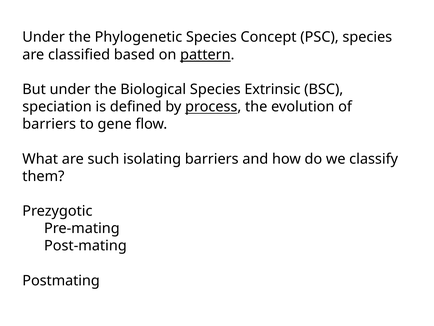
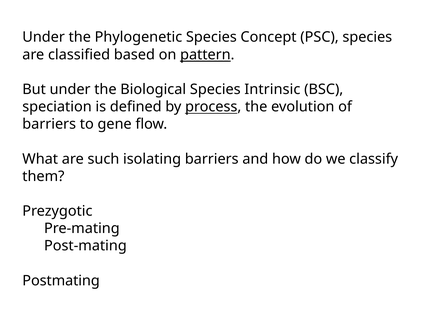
Extrinsic: Extrinsic -> Intrinsic (272, 89)
